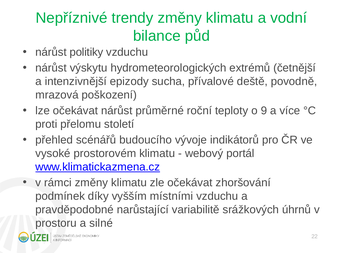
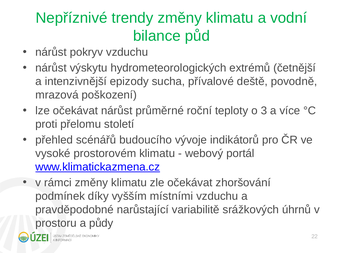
politiky: politiky -> pokryv (86, 52)
9: 9 -> 3 (264, 111)
silné: silné -> půdy (101, 224)
